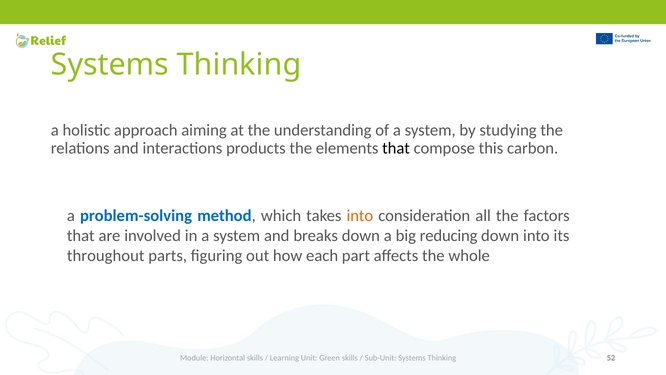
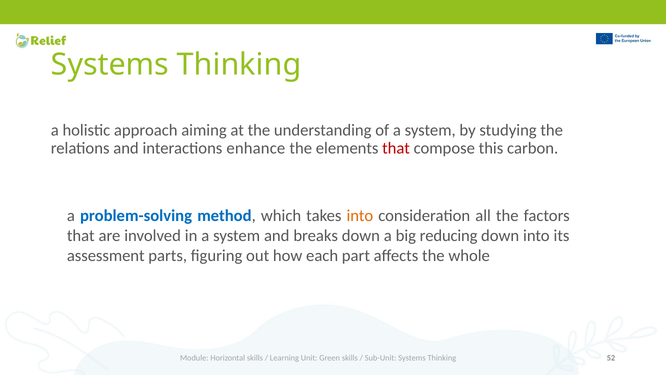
products: products -> enhance (256, 148)
that colour: black -> red (396, 148)
throughout: throughout -> assessment (106, 255)
